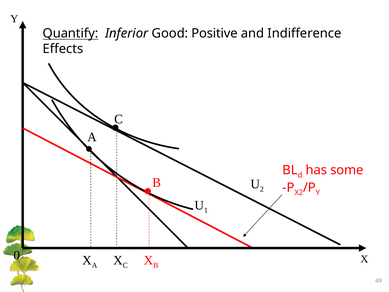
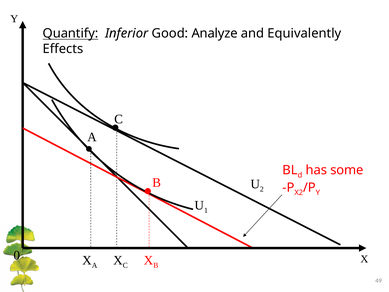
Positive: Positive -> Analyze (215, 33)
Indifference: Indifference -> Equivalently (304, 33)
